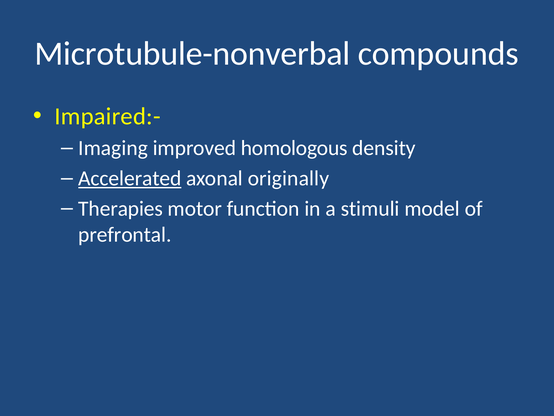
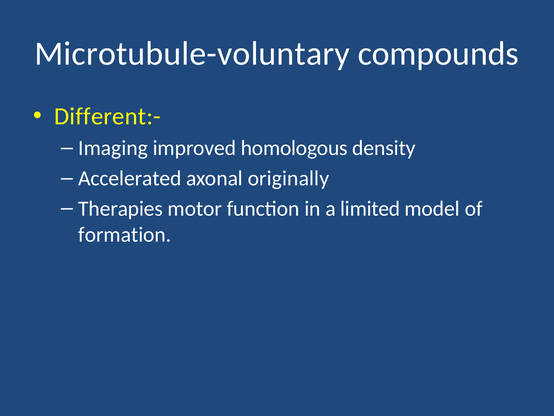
Microtubule-nonverbal: Microtubule-nonverbal -> Microtubule-voluntary (192, 54)
Impaired:-: Impaired:- -> Different:- (108, 116)
Accelerated underline: present -> none (130, 178)
stimuli: stimuli -> limited (370, 208)
prefrontal: prefrontal -> formation (125, 234)
